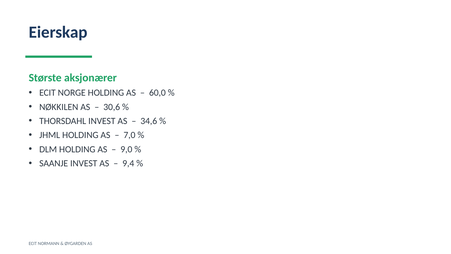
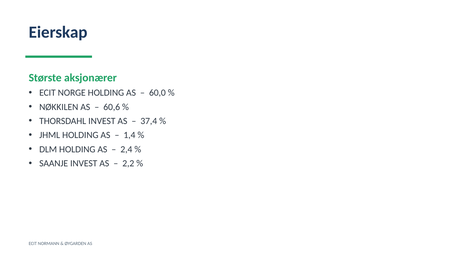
30,6: 30,6 -> 60,6 (112, 107)
34,6: 34,6 -> 37,4 (149, 121)
7,0: 7,0 -> 1,4 (129, 135)
9,0: 9,0 -> 2,4 (126, 149)
9,4: 9,4 -> 2,2 (128, 163)
